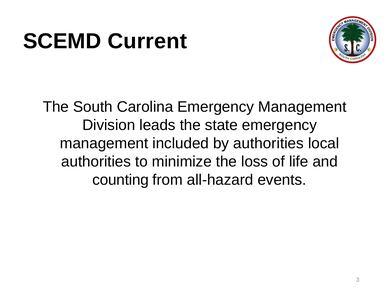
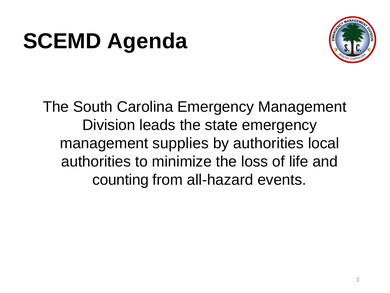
Current: Current -> Agenda (147, 41)
included: included -> supplies (181, 143)
